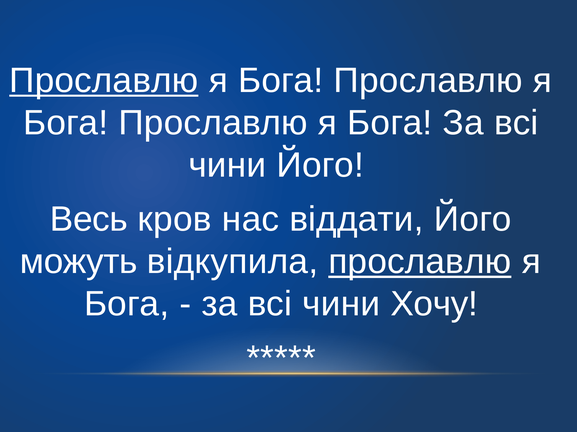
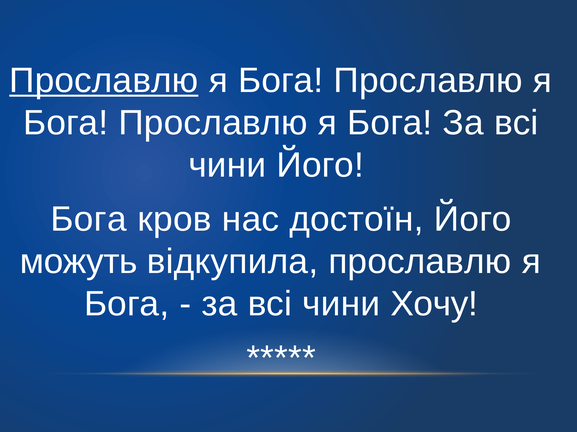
Весь: Весь -> Бога (89, 220)
віддати: віддати -> достоїн (356, 220)
прославлю underline: present -> none (420, 262)
